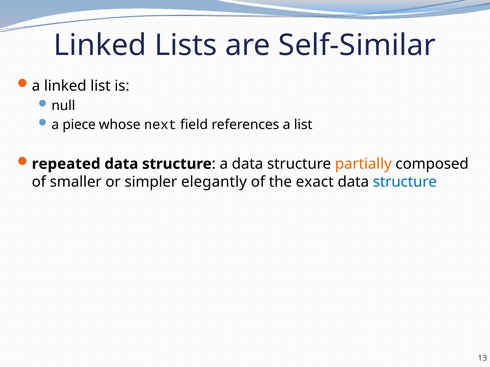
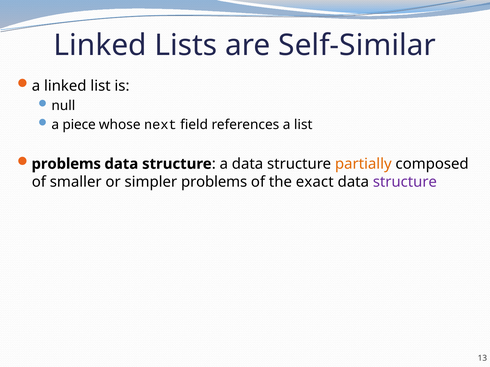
repeated: repeated -> problems (66, 164)
simpler elegantly: elegantly -> problems (214, 182)
structure colour: blue -> purple (405, 182)
